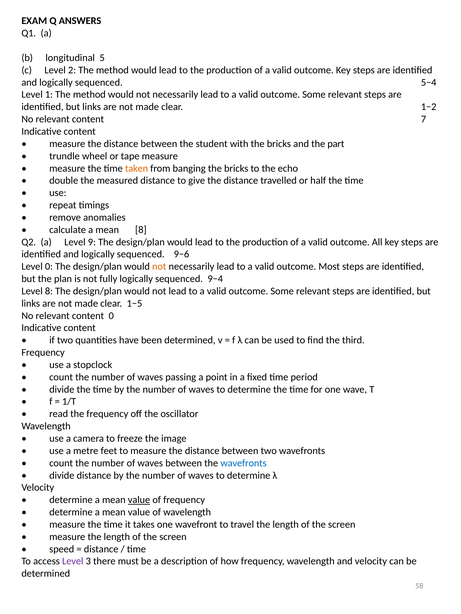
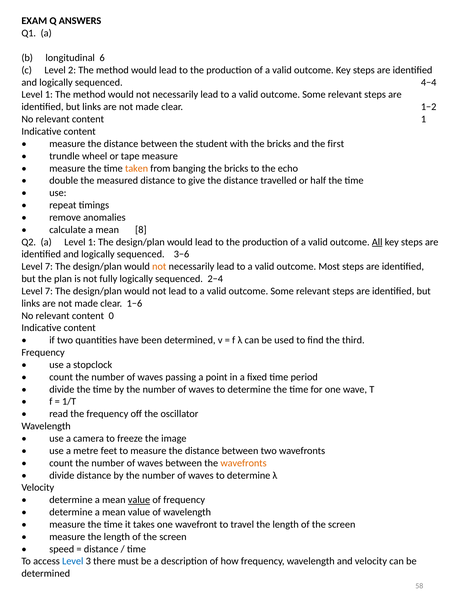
5: 5 -> 6 (102, 58)
5−4: 5−4 -> 4−4 (429, 82)
content 7: 7 -> 1 (424, 119)
part: part -> first (336, 144)
a Level 9: 9 -> 1 (92, 242)
All underline: none -> present (377, 242)
9−6: 9−6 -> 3−6 (182, 255)
0: 0 -> 7 (49, 267)
9−4: 9−4 -> 2−4 (215, 279)
8: 8 -> 7 (49, 291)
1−5: 1−5 -> 1−6 (134, 304)
wavefronts colour: blue -> orange (244, 464)
Level colour: purple -> blue (73, 562)
